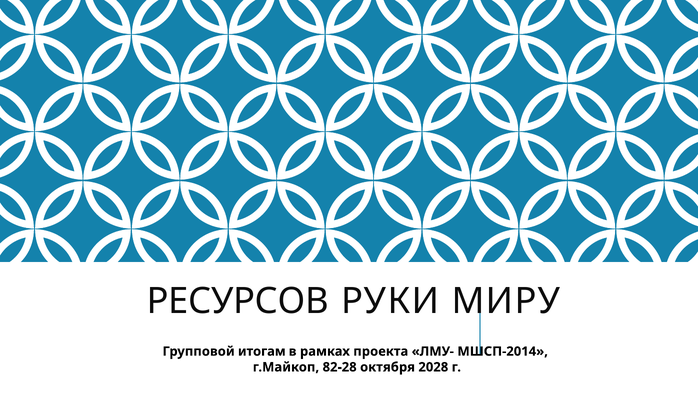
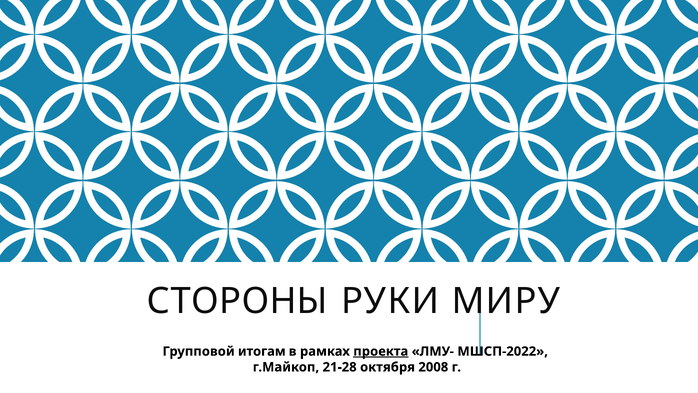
РЕСУРСОВ: РЕСУРСОВ -> СТОРОНЫ (237, 301)
проекта underline: none -> present (381, 351)
МШСП-2014: МШСП-2014 -> МШСП-2022 (503, 351)
82-28: 82-28 -> 21-28 (340, 367)
2028: 2028 -> 2008 (433, 367)
